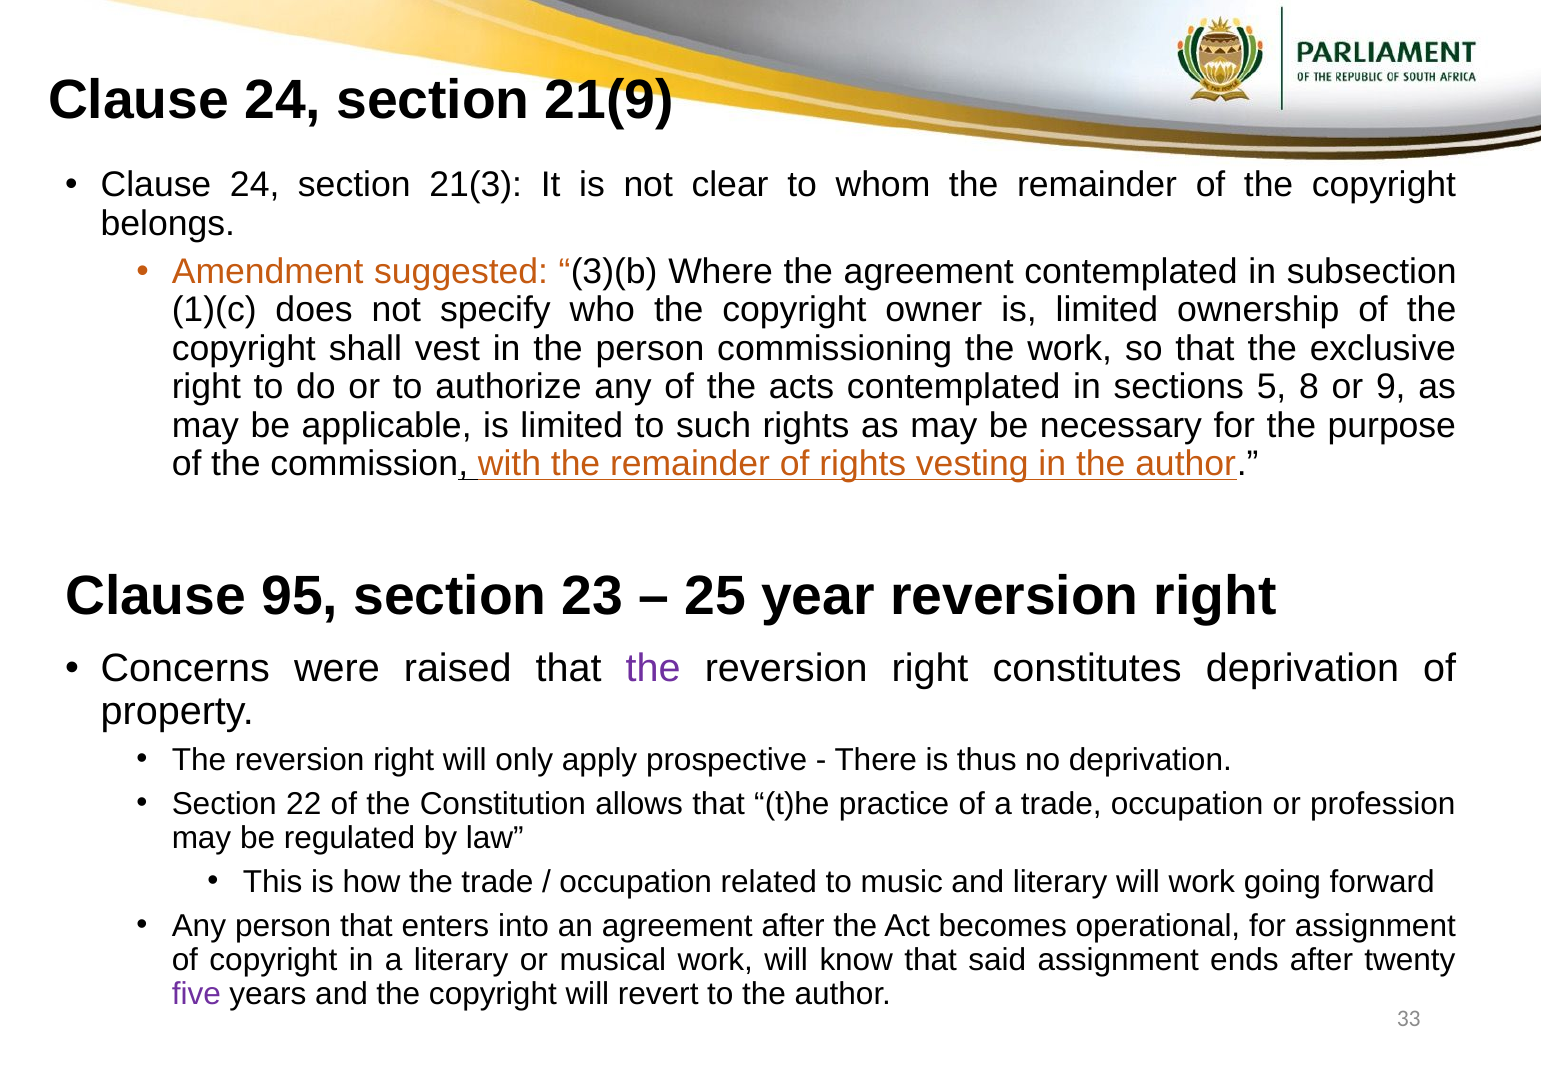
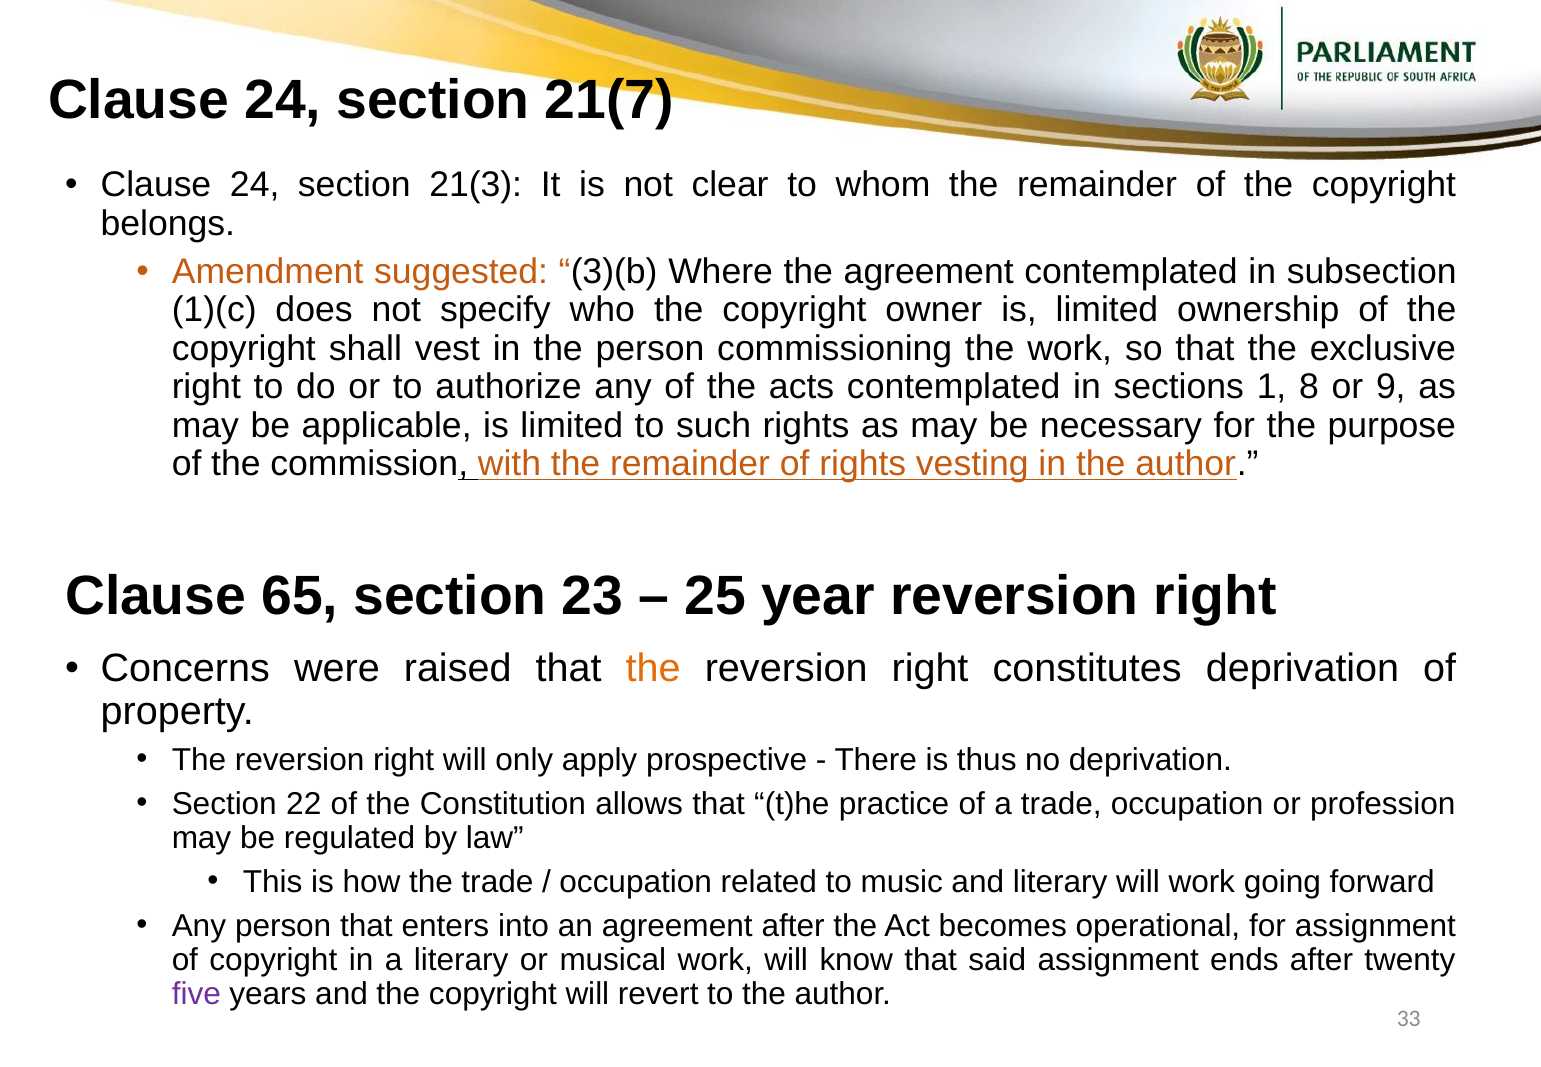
21(9: 21(9 -> 21(7 (609, 101)
5: 5 -> 1 (1272, 387)
95: 95 -> 65 (300, 596)
the colour: purple -> orange (653, 669)
